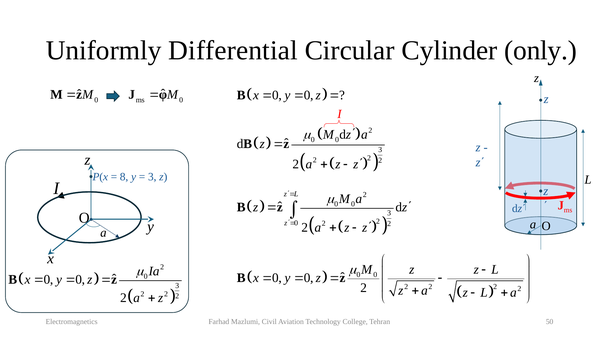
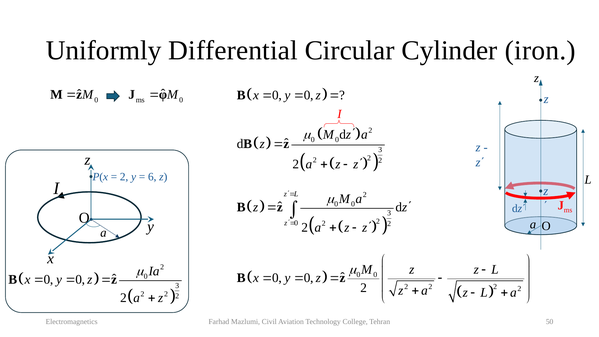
only: only -> iron (540, 50)
8: 8 -> 2 (124, 177)
3: 3 -> 6 (152, 177)
